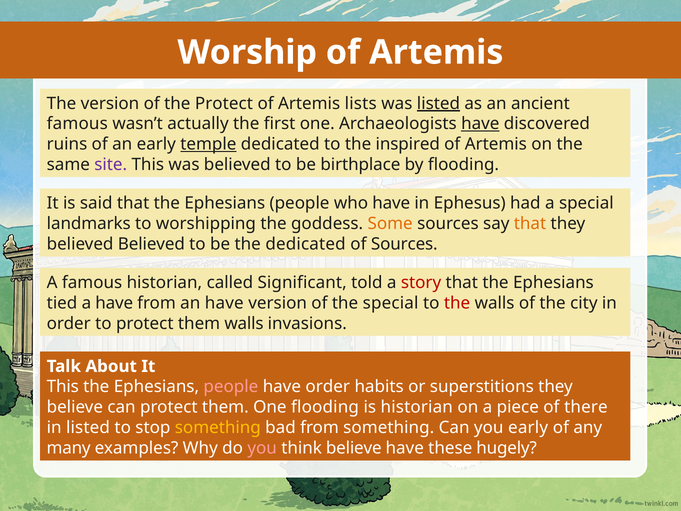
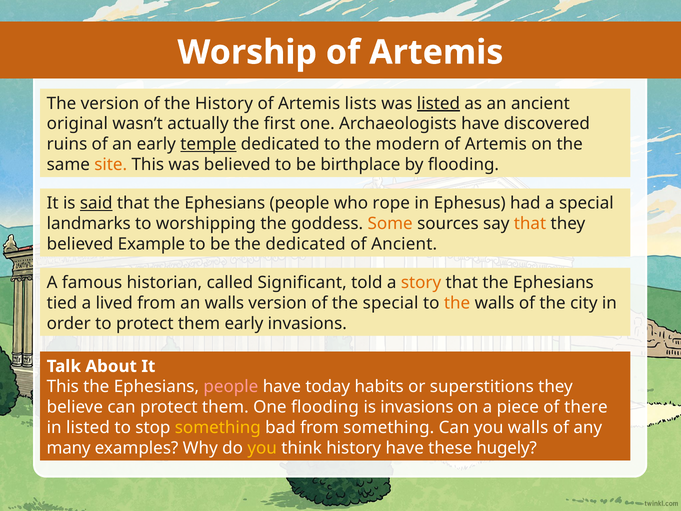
the Protect: Protect -> History (224, 103)
famous: famous -> original (77, 124)
have underline: present -> none (480, 124)
inspired: inspired -> modern (408, 144)
site colour: purple -> orange (111, 165)
said underline: none -> present (96, 203)
who have: have -> rope (391, 203)
believed Believed: Believed -> Example (151, 244)
of Sources: Sources -> Ancient (404, 244)
story colour: red -> orange (421, 282)
a have: have -> lived (114, 303)
an have: have -> walls (224, 303)
the colour: red -> orange (457, 303)
them walls: walls -> early (244, 323)
have order: order -> today (328, 387)
is historian: historian -> invasions (417, 407)
you early: early -> walls (528, 427)
you colour: pink -> yellow (262, 448)
think believe: believe -> history (354, 448)
